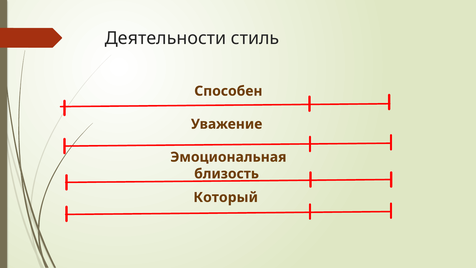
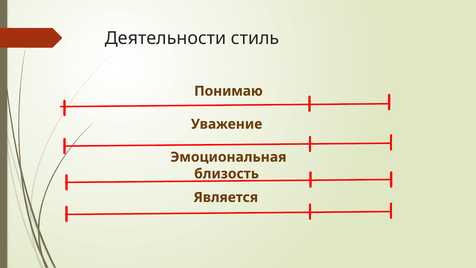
Способен: Способен -> Понимаю (228, 91)
Который: Который -> Является (226, 197)
